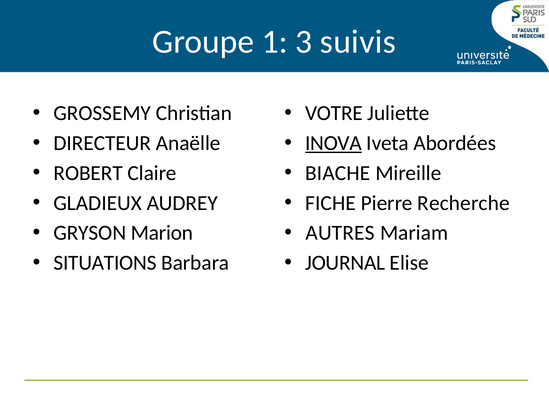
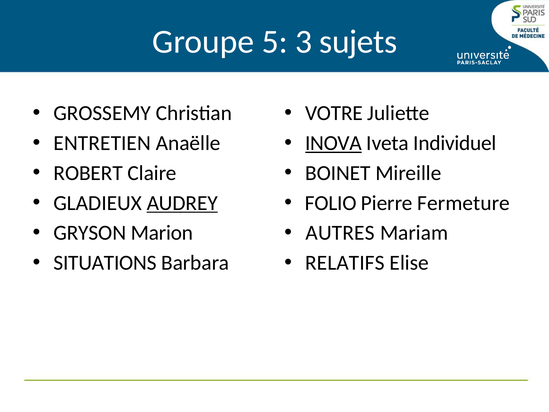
1: 1 -> 5 (275, 42)
suivis: suivis -> sujets (358, 42)
DIRECTEUR: DIRECTEUR -> ENTRETIEN (102, 143)
Abordées: Abordées -> Individuel (455, 143)
BIACHE: BIACHE -> BOINET (338, 173)
AUDREY underline: none -> present (182, 203)
FICHE: FICHE -> FOLIO (331, 203)
Recherche: Recherche -> Fermeture (464, 203)
JOURNAL: JOURNAL -> RELATIFS (345, 263)
